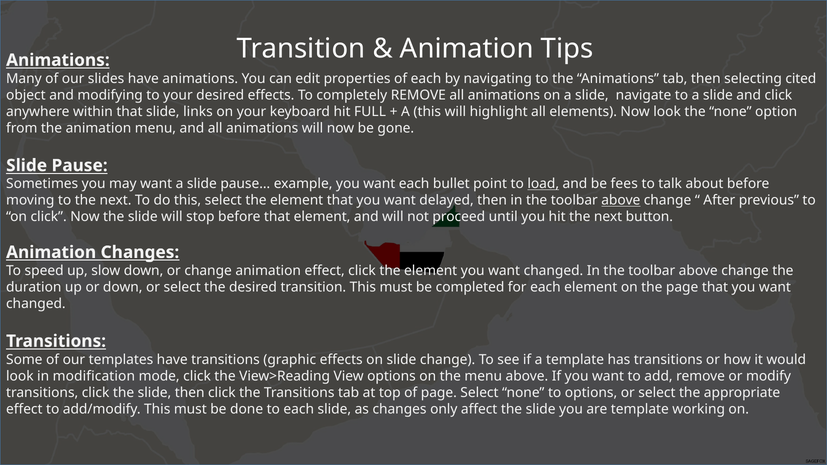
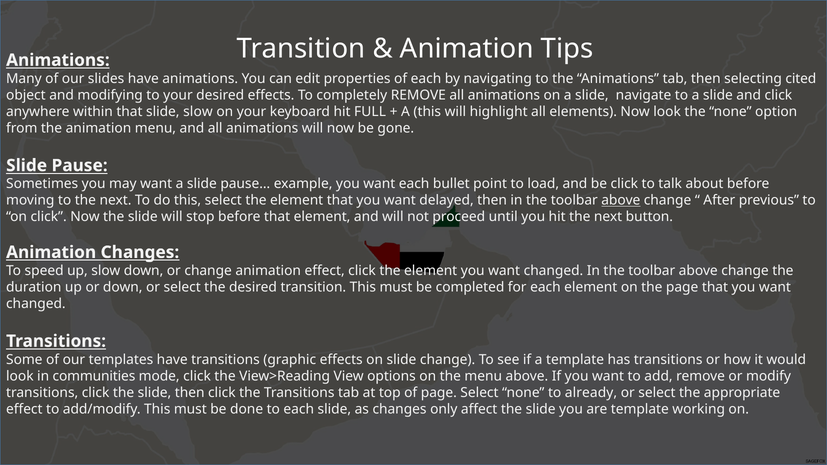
slide links: links -> slow (198, 112)
load underline: present -> none (543, 184)
be fees: fees -> click (624, 184)
modification: modification -> communities (94, 376)
to options: options -> already (591, 393)
